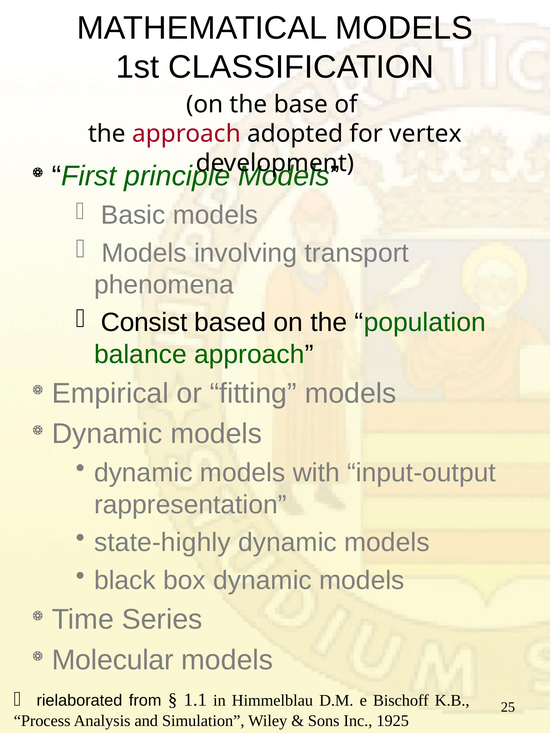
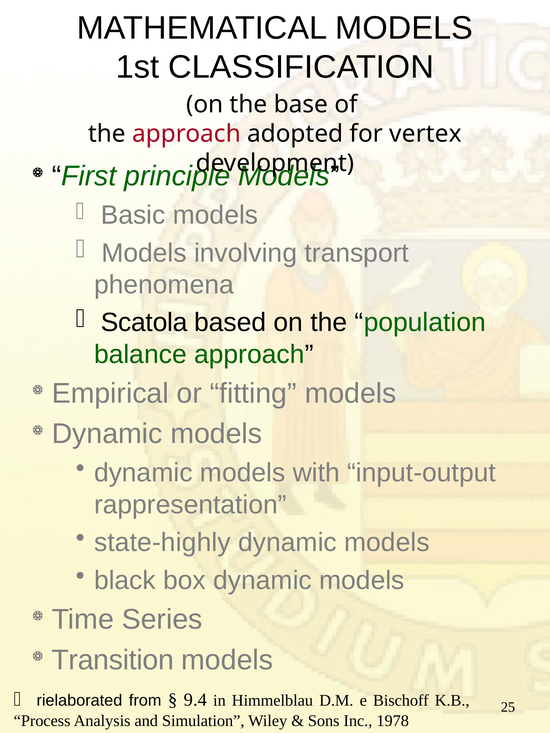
Consist: Consist -> Scatola (144, 323)
Molecular: Molecular -> Transition (113, 660)
1.1: 1.1 -> 9.4 (195, 700)
1925: 1925 -> 1978 (393, 721)
